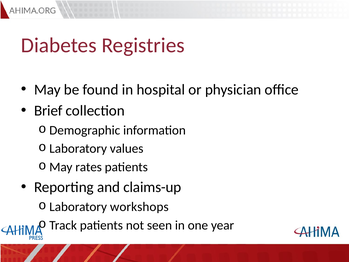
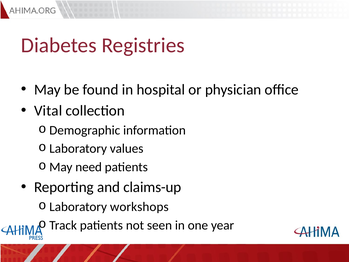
Brief: Brief -> Vital (48, 111)
rates: rates -> need (89, 167)
